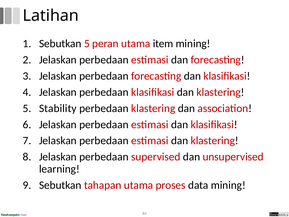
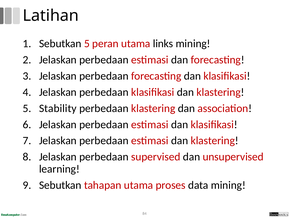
item: item -> links (163, 44)
